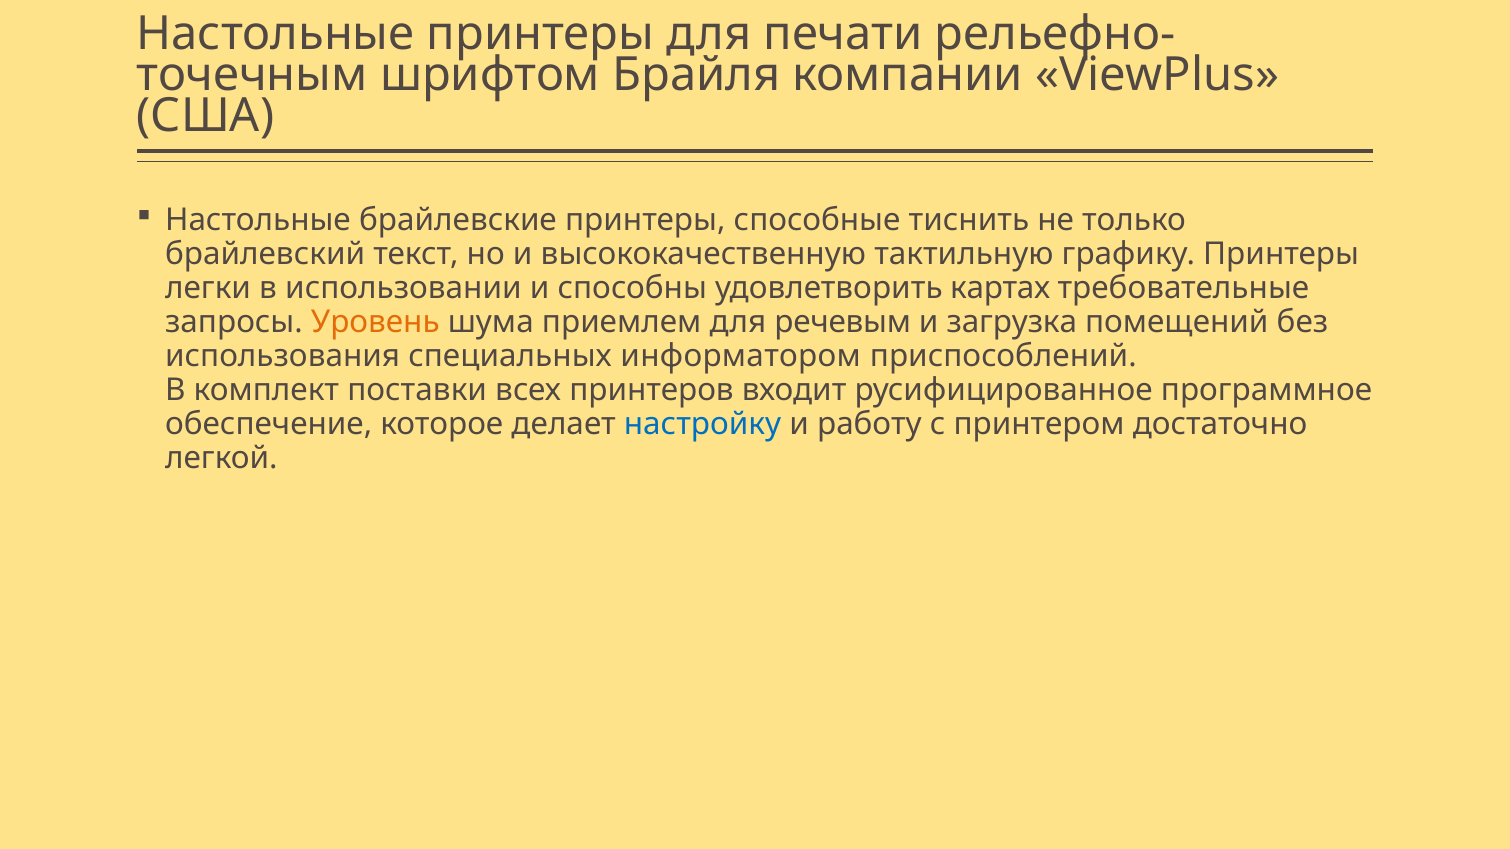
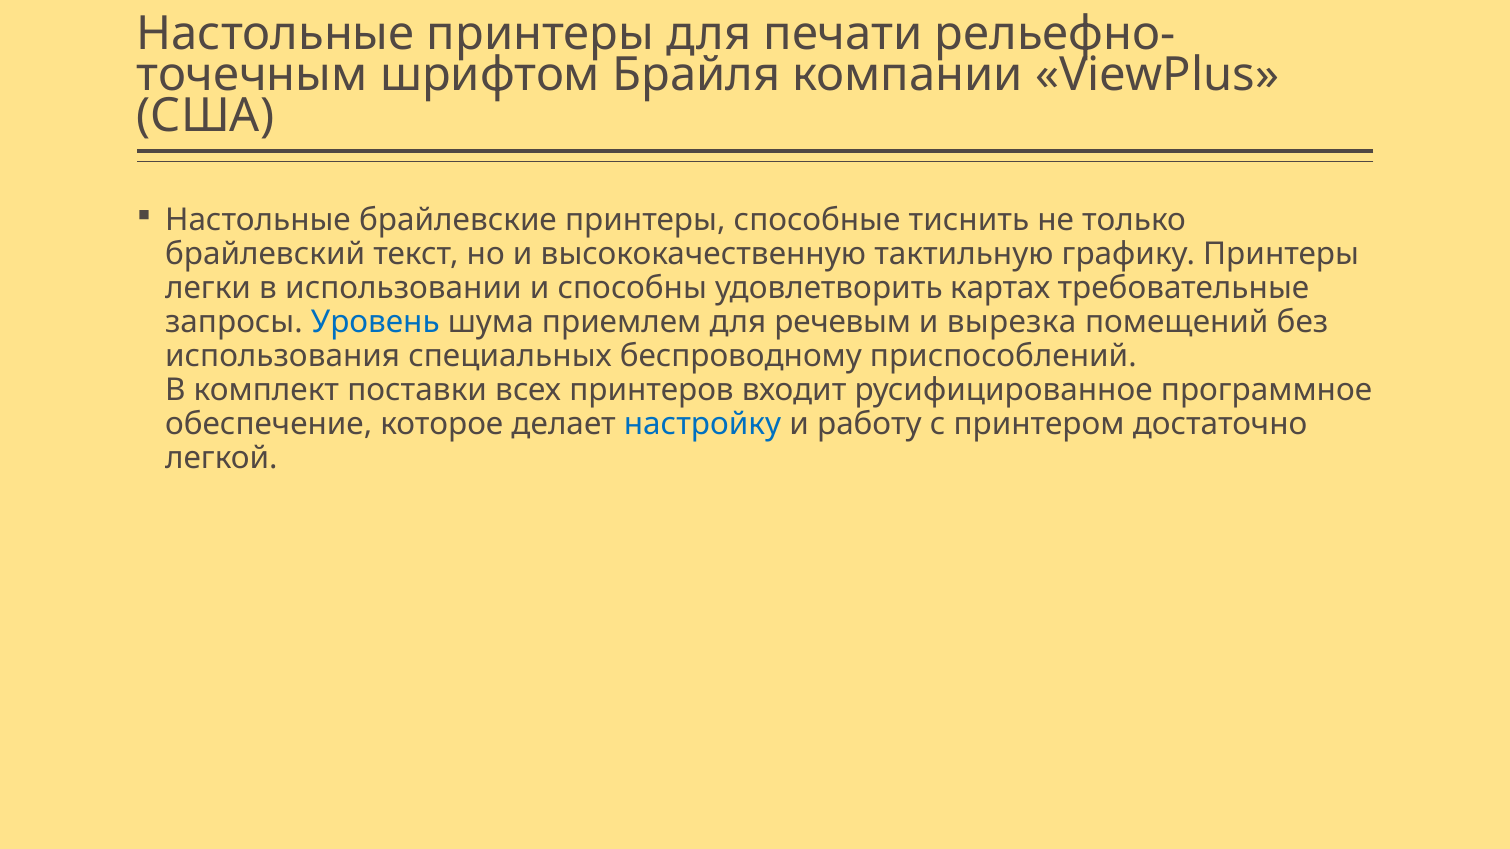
Уровень colour: orange -> blue (375, 323)
загрузка: загрузка -> вырезка (1012, 323)
информатором: информатором -> беспроводному (741, 357)
